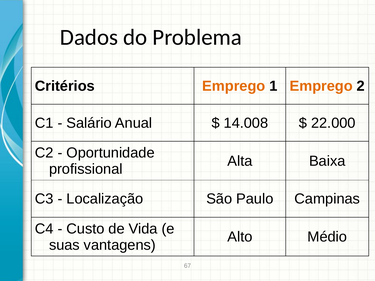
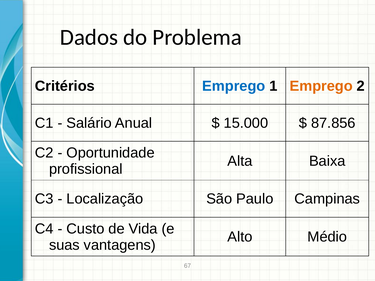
Emprego colour: orange -> blue (234, 86)
14.008: 14.008 -> 15.000 (246, 123)
22.000: 22.000 -> 87.856 (333, 123)
